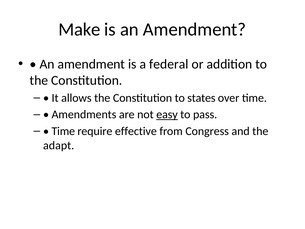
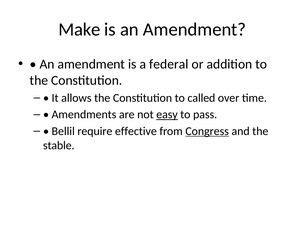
states: states -> called (201, 98)
Time: Time -> Bellil (63, 131)
Congress underline: none -> present (207, 131)
adapt: adapt -> stable (59, 145)
